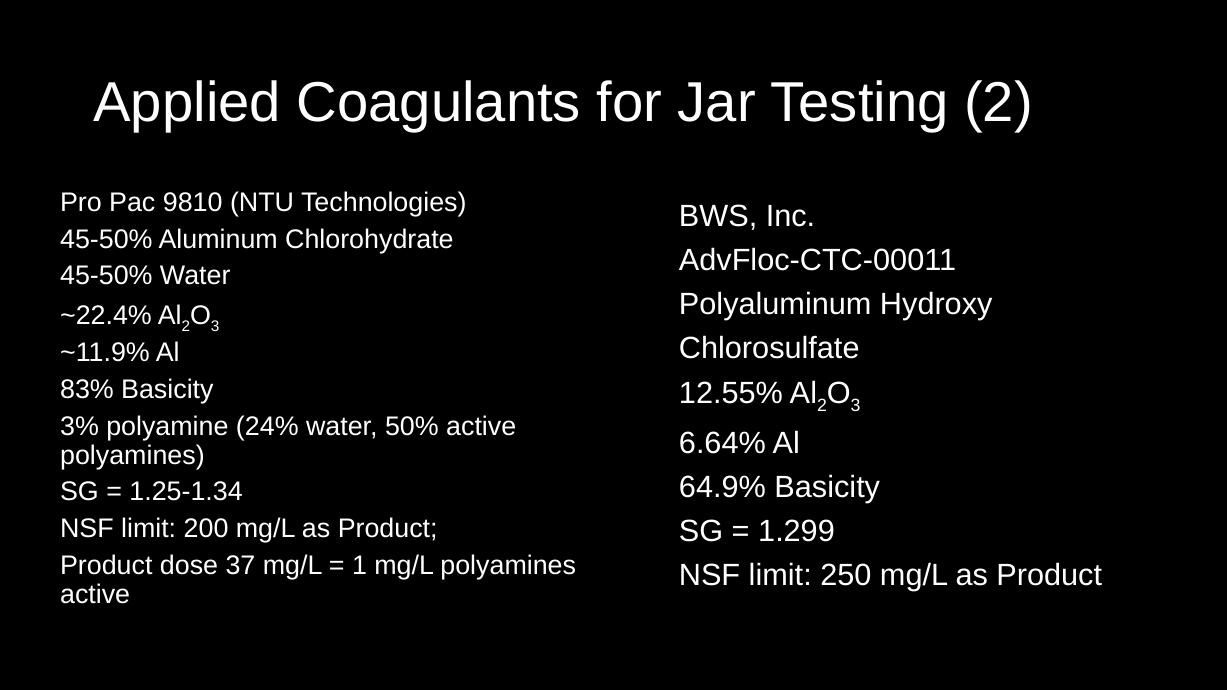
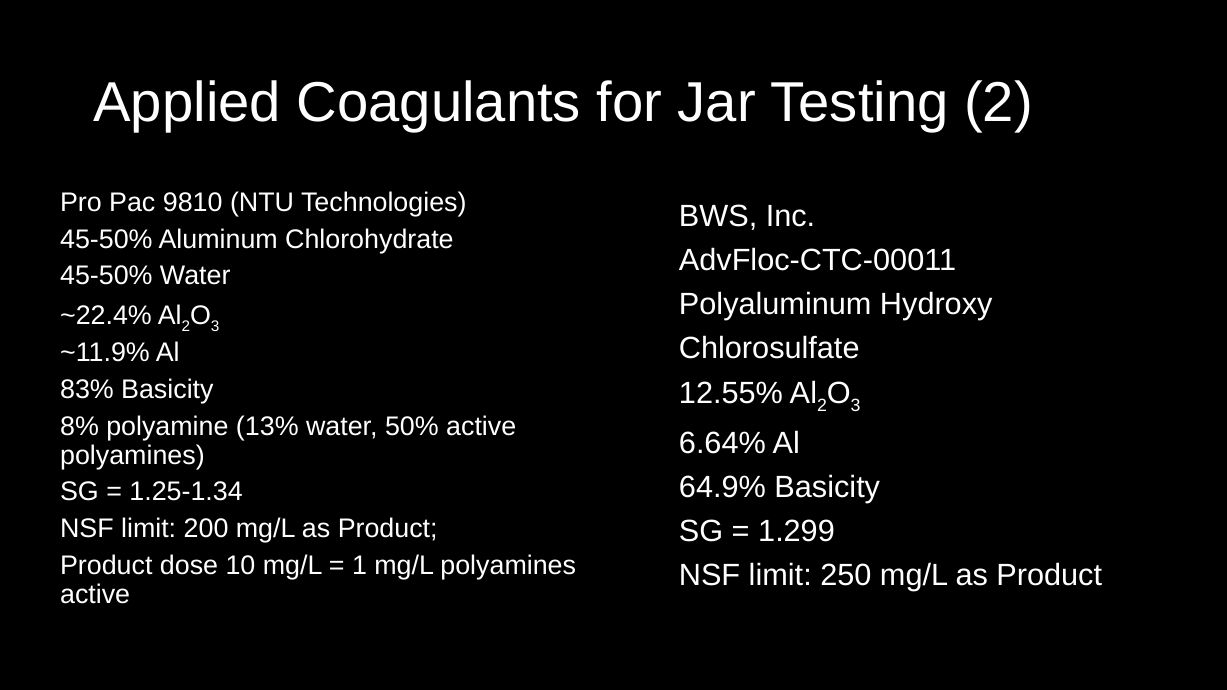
3%: 3% -> 8% (80, 426)
24%: 24% -> 13% (267, 426)
37: 37 -> 10 (240, 565)
